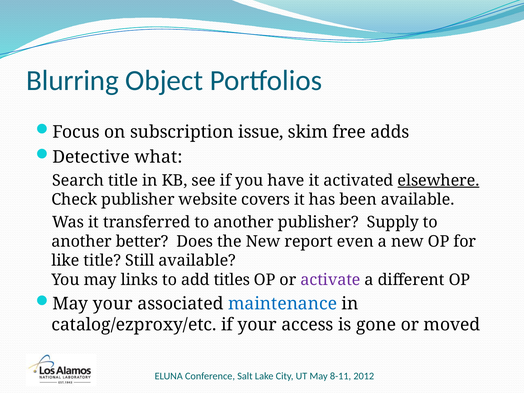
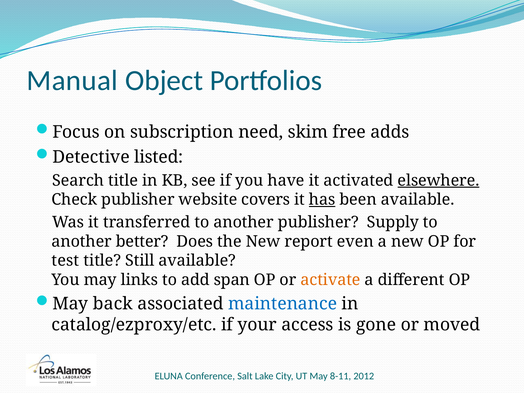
Blurring: Blurring -> Manual (72, 81)
issue: issue -> need (261, 132)
what: what -> listed (159, 157)
has underline: none -> present (322, 200)
like: like -> test (65, 261)
titles: titles -> span (232, 280)
activate colour: purple -> orange (330, 280)
May your: your -> back (113, 304)
